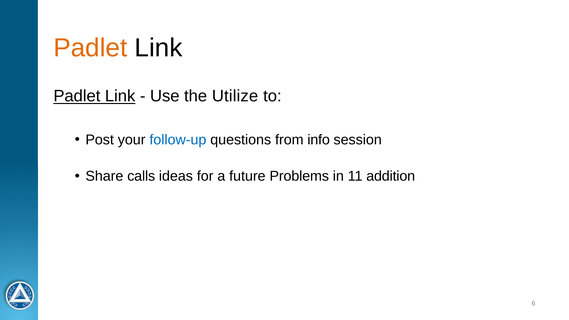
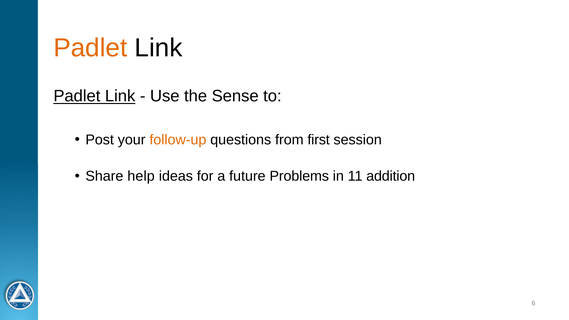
Utilize: Utilize -> Sense (235, 96)
follow-up colour: blue -> orange (178, 140)
info: info -> first (319, 140)
calls: calls -> help (141, 176)
